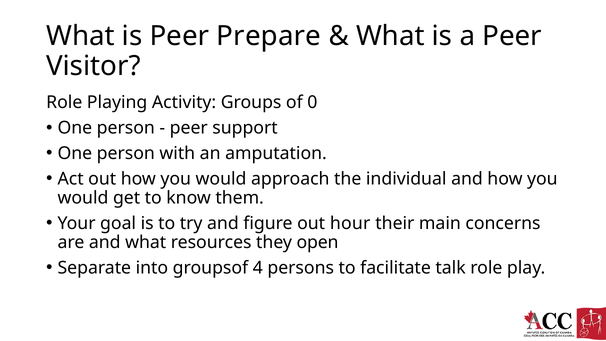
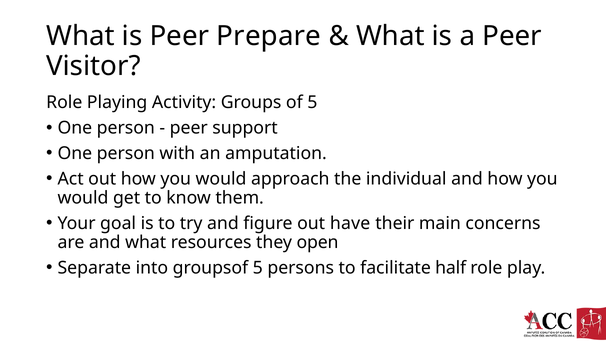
of 0: 0 -> 5 (312, 102)
hour: hour -> have (350, 223)
groupsof 4: 4 -> 5 (258, 268)
talk: talk -> half (451, 268)
